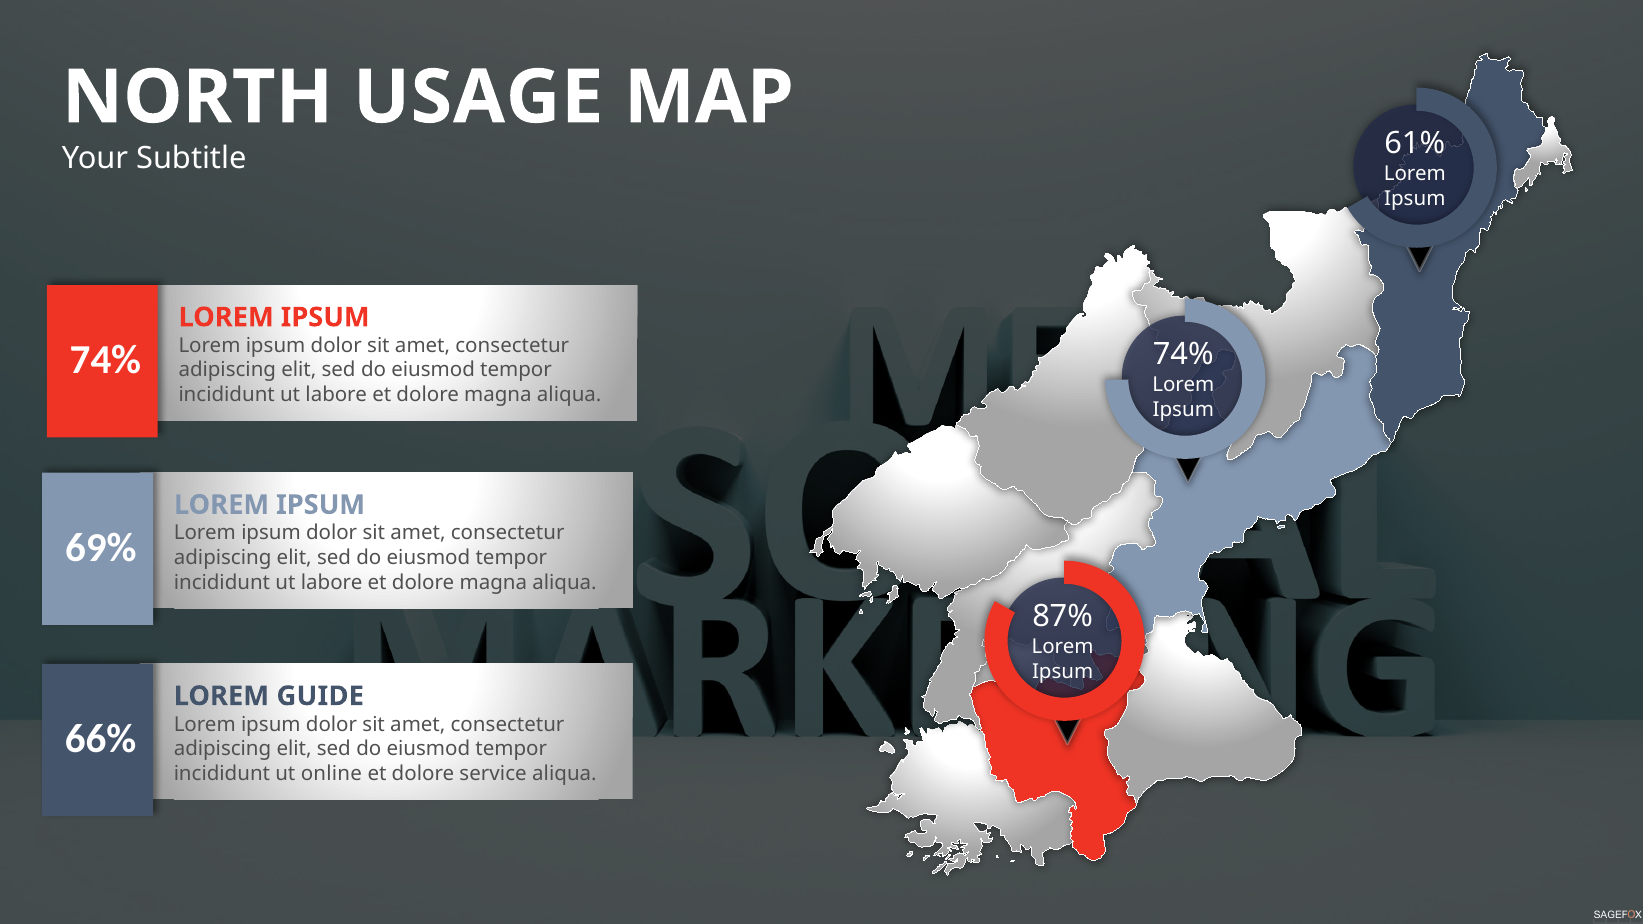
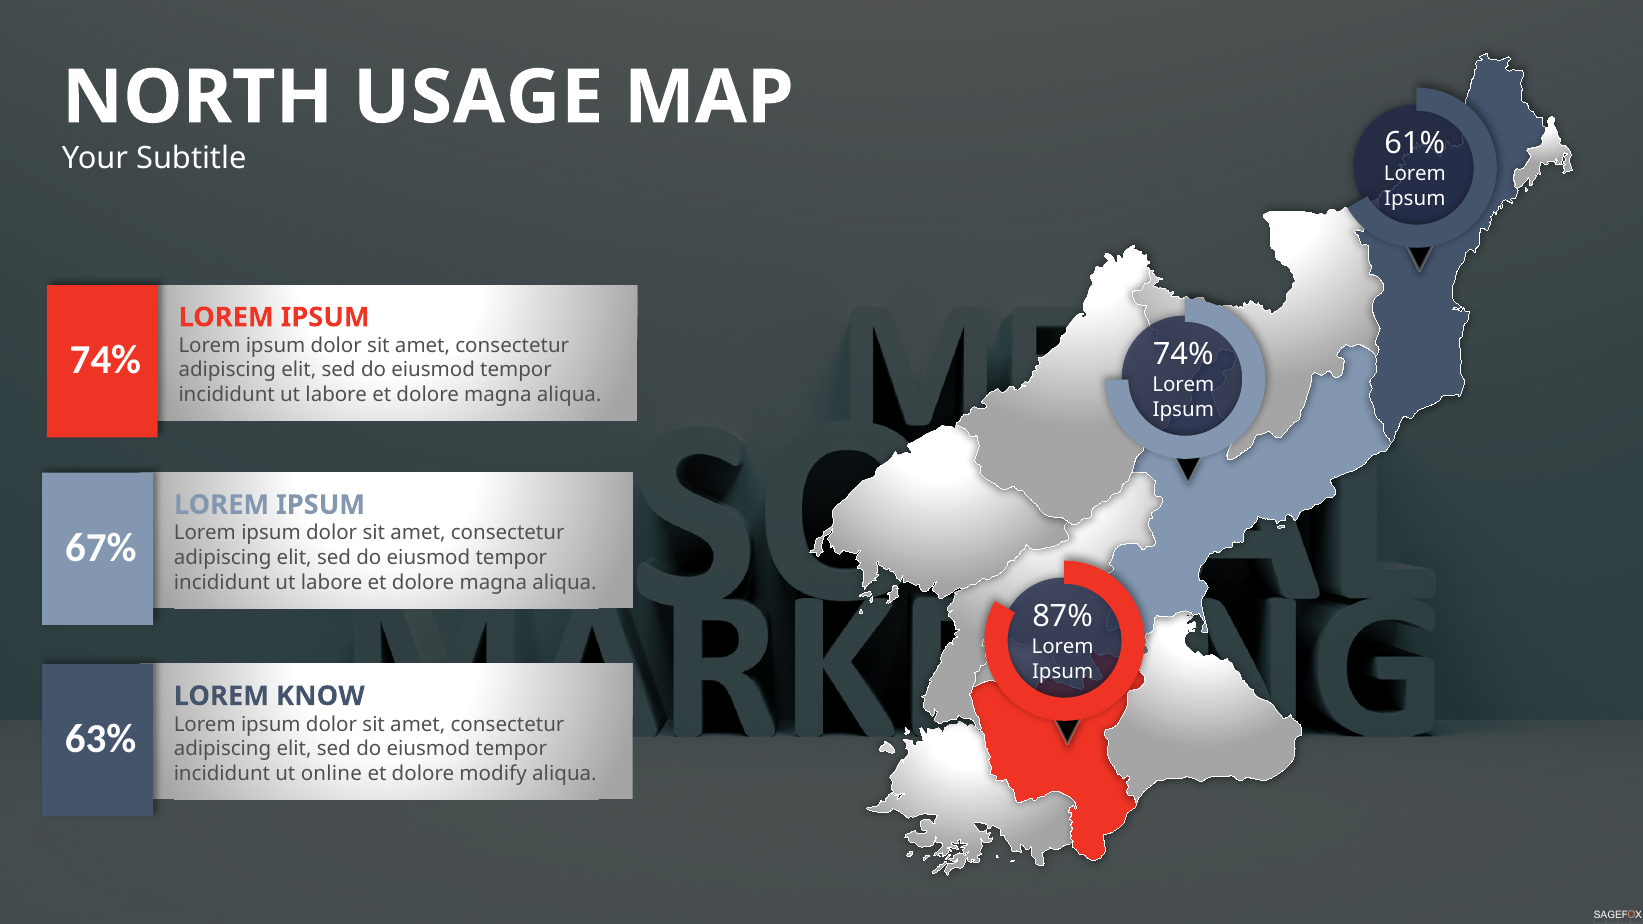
69%: 69% -> 67% (101, 548)
GUIDE: GUIDE -> KNOW (320, 696)
66%: 66% -> 63% (101, 739)
service: service -> modify (493, 774)
